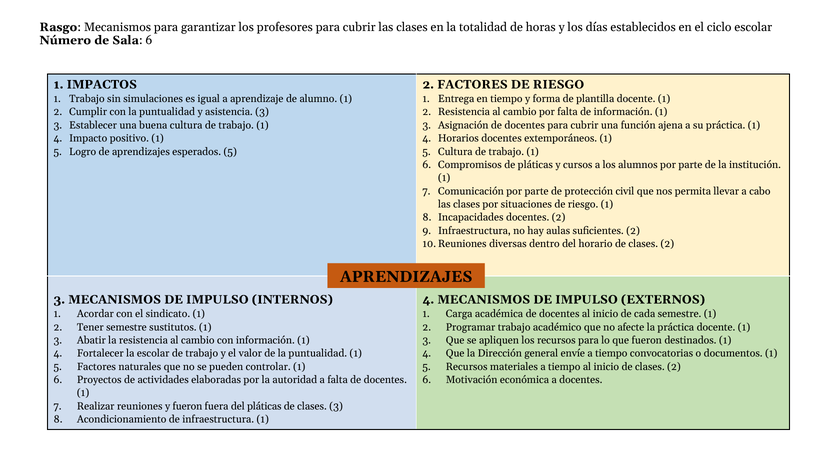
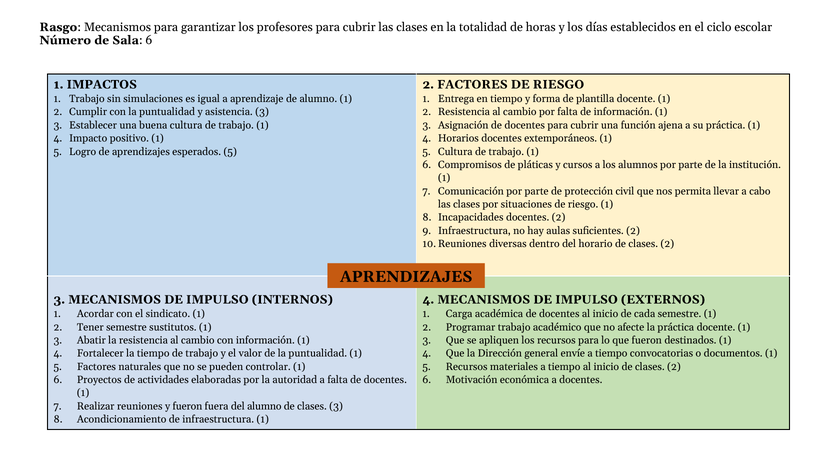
la escolar: escolar -> tiempo (153, 353)
del pláticas: pláticas -> alumno (264, 406)
